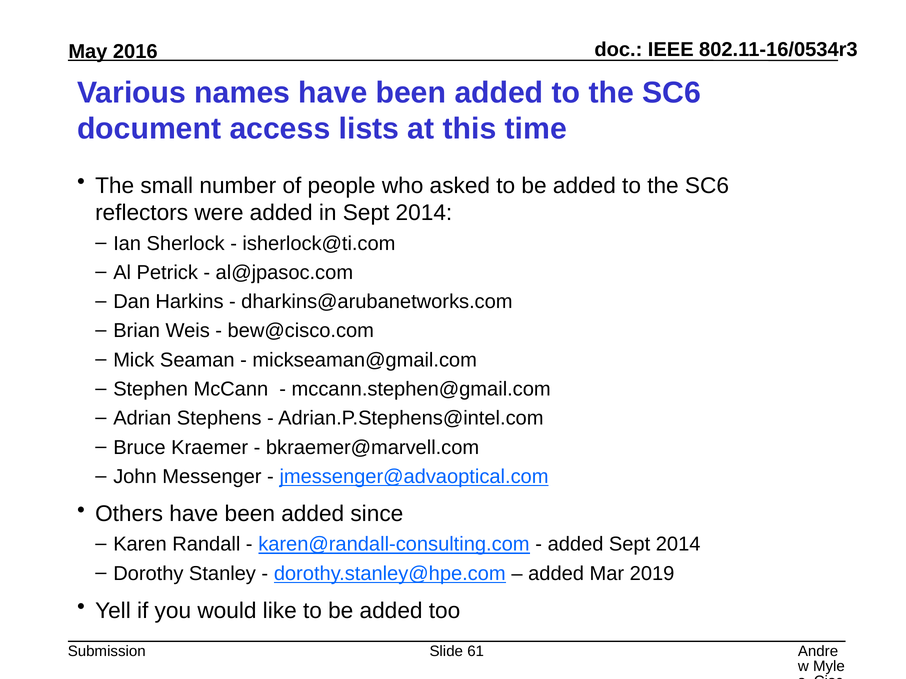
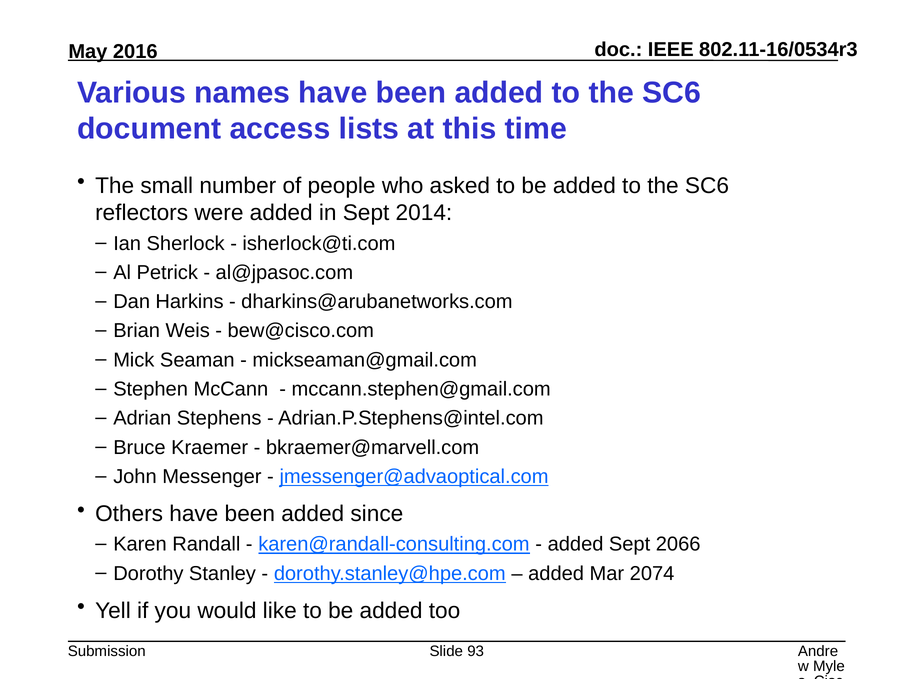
added Sept 2014: 2014 -> 2066 (678, 545)
2019: 2019 -> 2074 (652, 574)
61: 61 -> 93 (476, 652)
